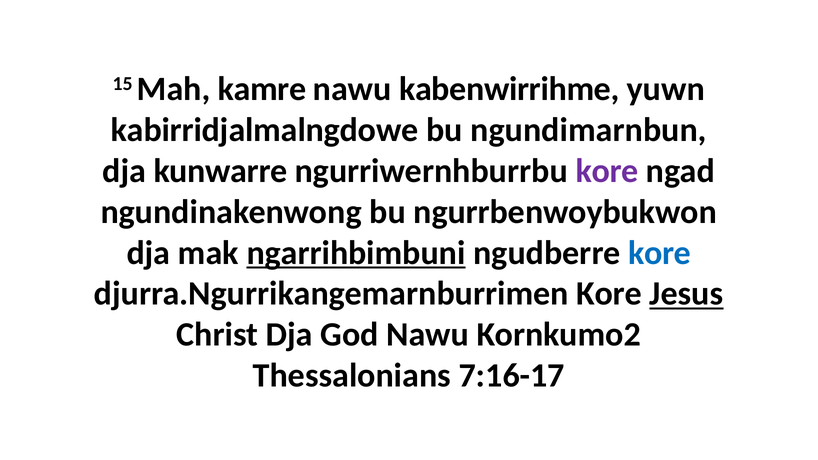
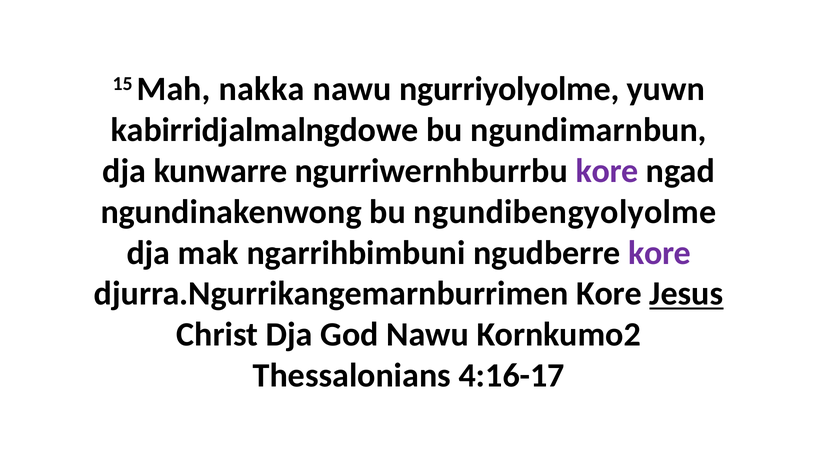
kamre: kamre -> nakka (262, 89)
kabenwirrihme: kabenwirrihme -> ngurriyolyolme (509, 89)
ngurrbenwoybukwon: ngurrbenwoybukwon -> ngundibengyolyolme (565, 212)
ngarrihbimbuni underline: present -> none (356, 253)
kore colour: blue -> purple (660, 253)
7:16-17: 7:16-17 -> 4:16-17 (512, 376)
